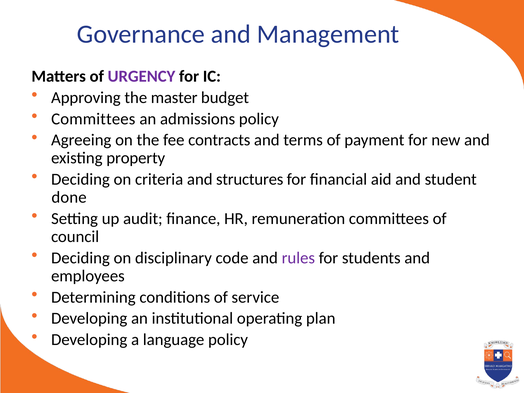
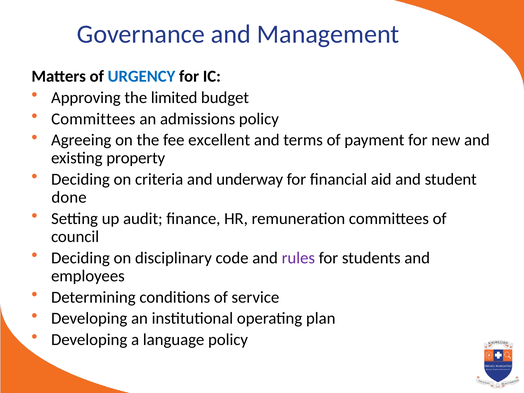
URGENCY colour: purple -> blue (141, 76)
master: master -> limited (174, 98)
contracts: contracts -> excellent (219, 140)
structures: structures -> underway (250, 179)
